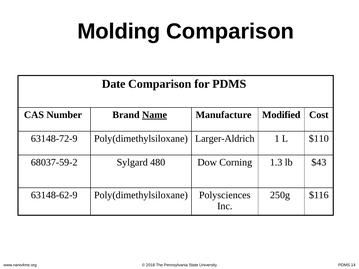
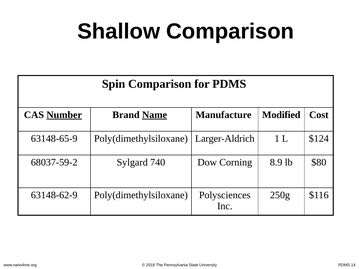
Molding: Molding -> Shallow (119, 31)
Date: Date -> Spin (114, 84)
Number underline: none -> present (64, 115)
63148-72-9: 63148-72-9 -> 63148-65-9 (54, 139)
$110: $110 -> $124 (319, 139)
480: 480 -> 740 (158, 163)
1.3: 1.3 -> 8.9 (276, 163)
$43: $43 -> $80 (319, 163)
